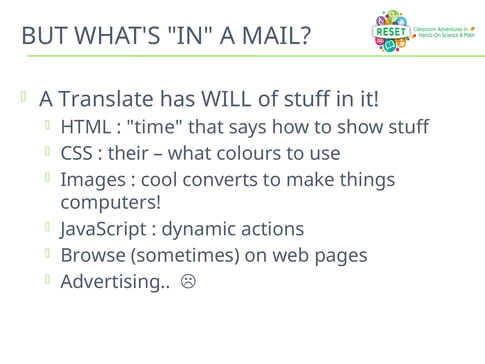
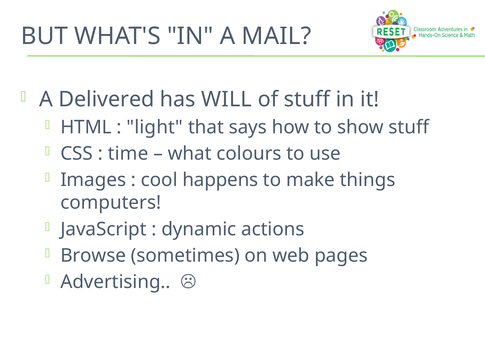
Translate: Translate -> Delivered (106, 99)
time: time -> light (155, 127)
their: their -> time (128, 154)
converts: converts -> happens (220, 180)
